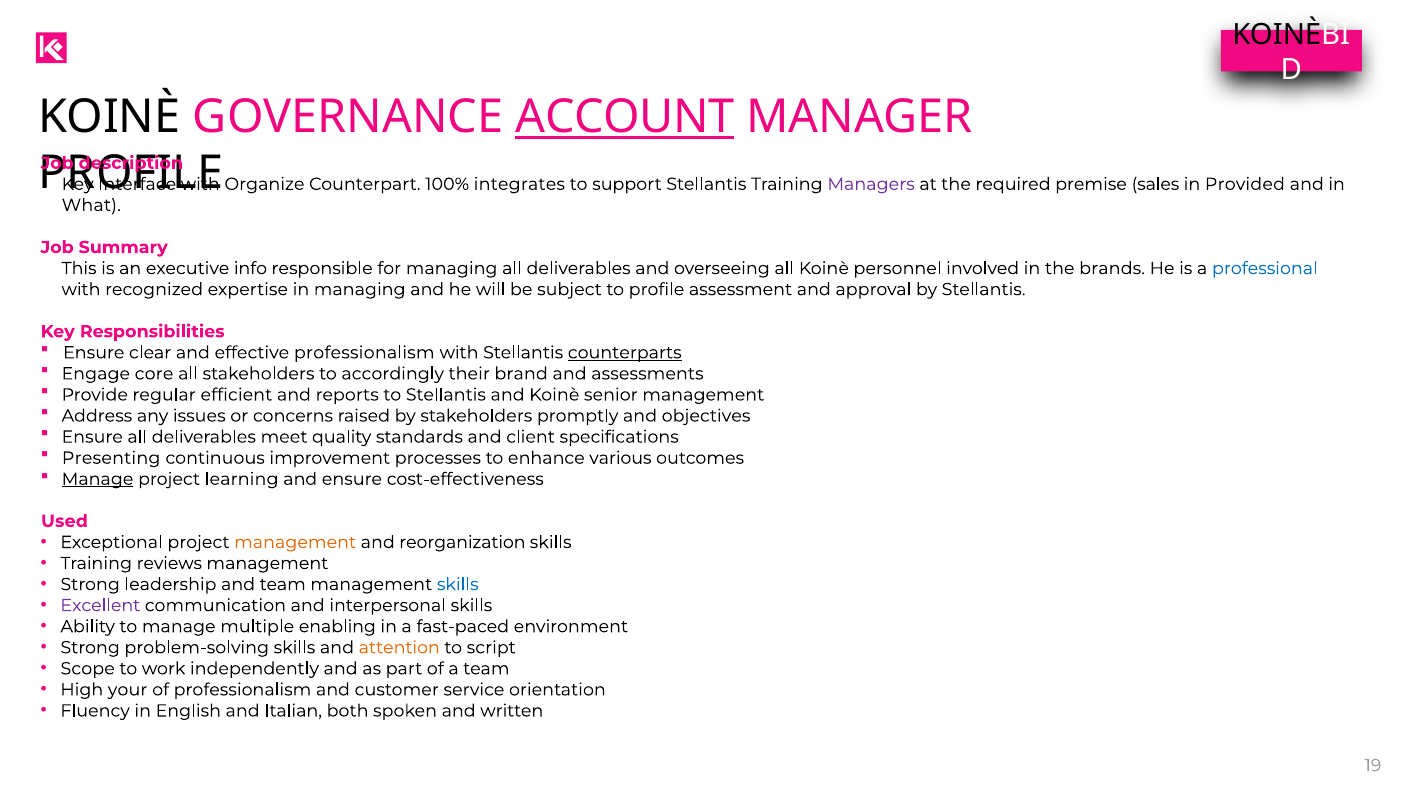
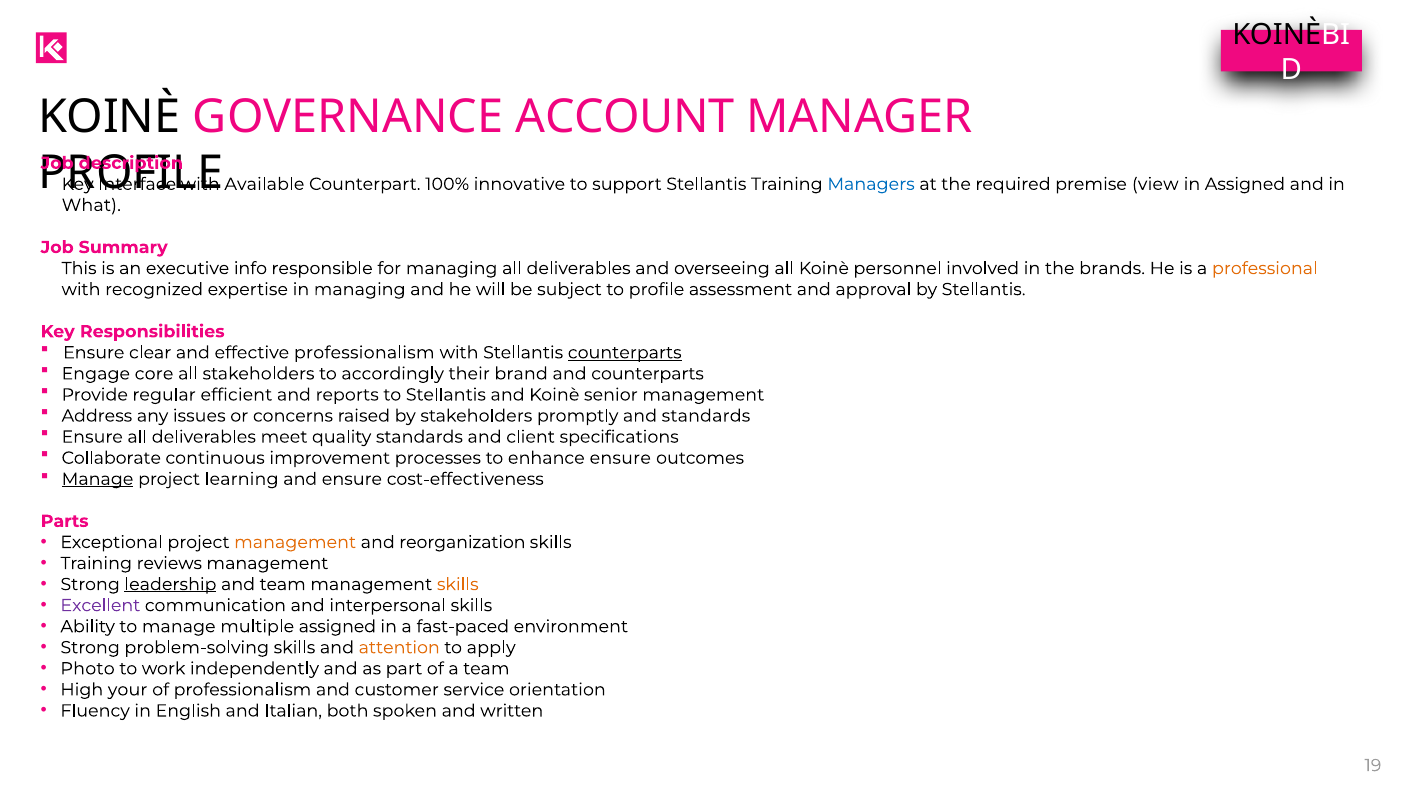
ACCOUNT underline: present -> none (625, 117)
Organize: Organize -> Available (264, 184)
integrates: integrates -> innovative (519, 184)
Managers colour: purple -> blue (871, 184)
sales: sales -> view (1155, 184)
in Provided: Provided -> Assigned (1245, 184)
professional colour: blue -> orange (1265, 268)
and assessments: assessments -> counterparts (648, 374)
and objectives: objectives -> standards (706, 416)
Presenting: Presenting -> Collaborate (111, 458)
enhance various: various -> ensure (620, 458)
Used: Used -> Parts (65, 521)
leadership underline: none -> present (170, 585)
skills colour: blue -> orange (458, 585)
multiple enabling: enabling -> assigned (337, 627)
script: script -> apply (491, 648)
Scope: Scope -> Photo (88, 669)
